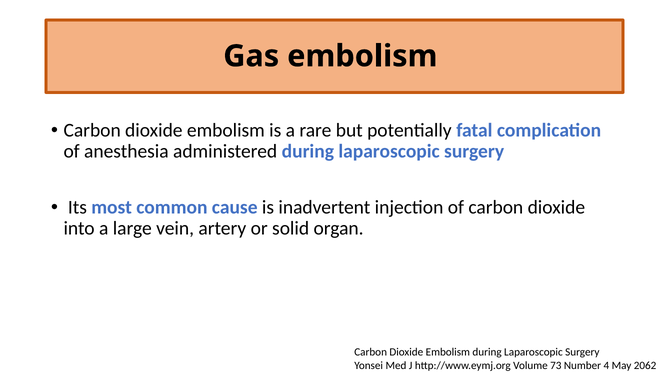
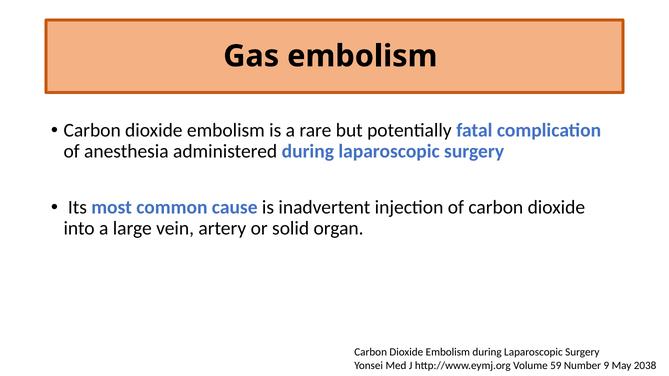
73: 73 -> 59 (556, 366)
4: 4 -> 9 (606, 366)
2062: 2062 -> 2038 (645, 366)
